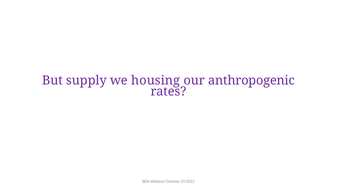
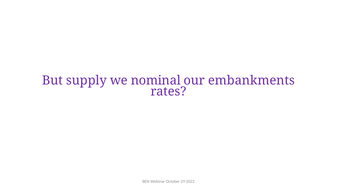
housing: housing -> nominal (156, 80)
anthropogenic: anthropogenic -> embankments (251, 80)
